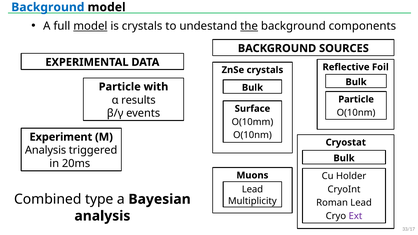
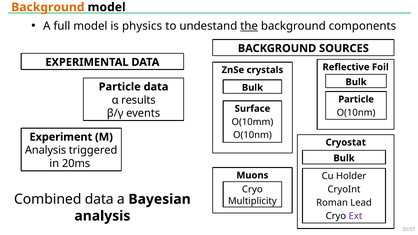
Background colour: blue -> orange (48, 7)
model underline: present -> none (90, 26)
is crystals: crystals -> physics (142, 26)
Particle with: with -> data (156, 87)
Lead: Lead -> Cryo (252, 190)
Combined type: type -> data (99, 199)
